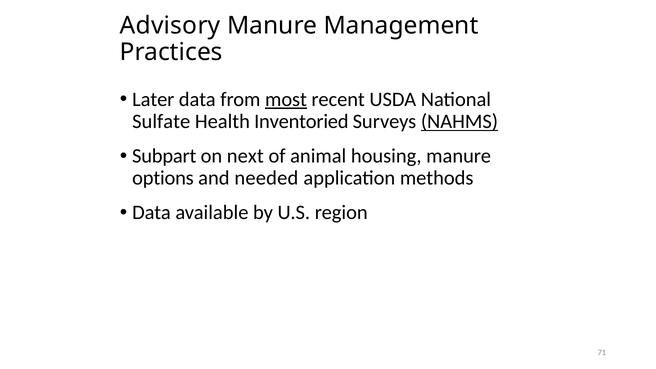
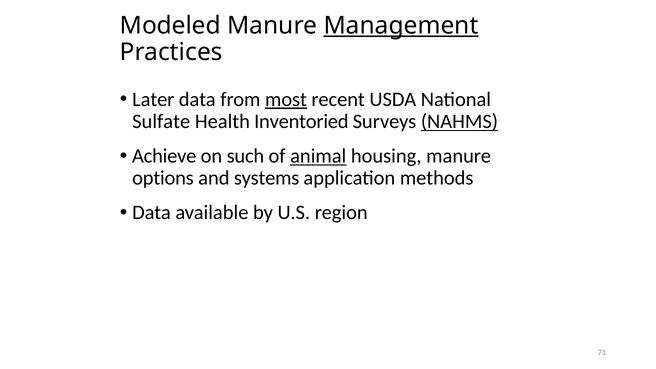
Advisory: Advisory -> Modeled (170, 25)
Management underline: none -> present (401, 25)
Subpart: Subpart -> Achieve (164, 156)
next: next -> such (245, 156)
animal underline: none -> present (318, 156)
needed: needed -> systems (267, 178)
